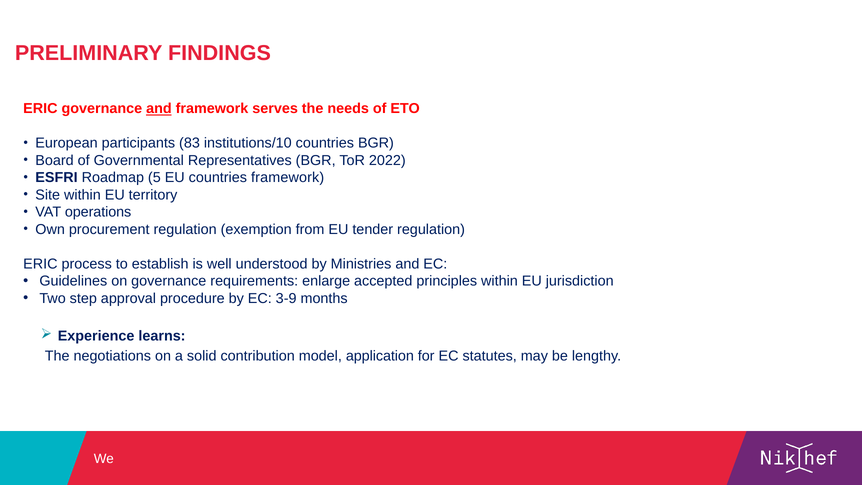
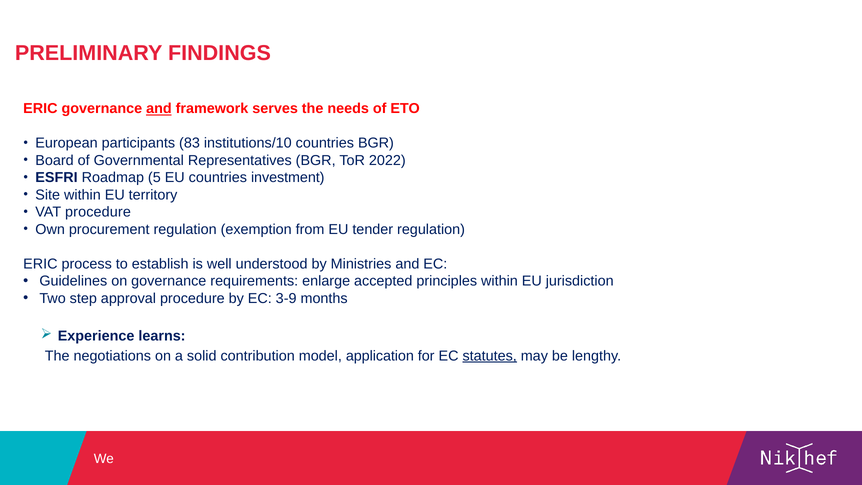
countries framework: framework -> investment (288, 178)
VAT operations: operations -> procedure (98, 212)
statutes underline: none -> present (490, 356)
